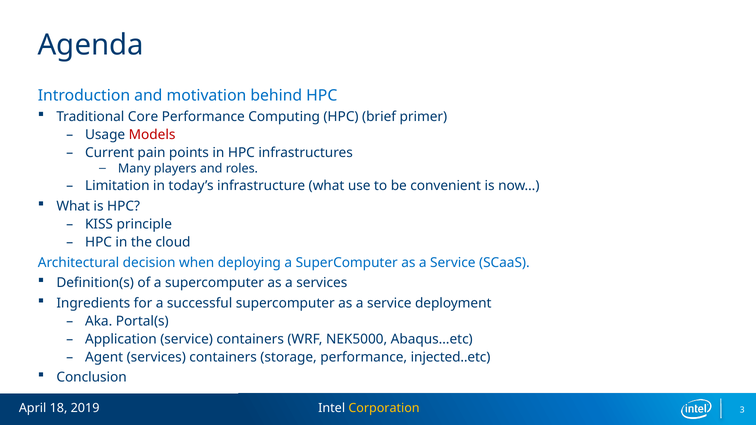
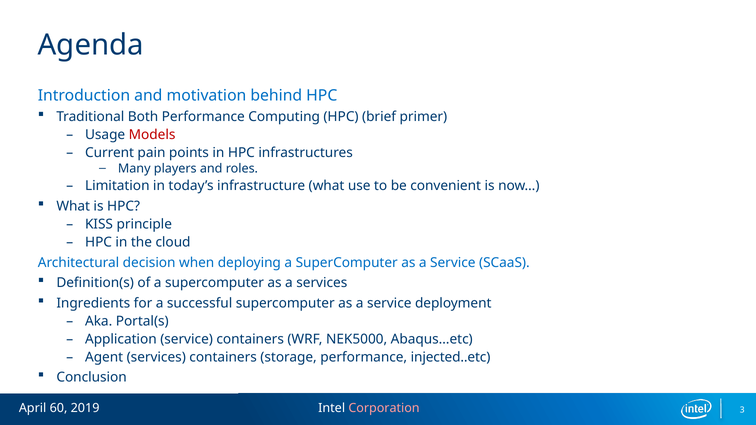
Core: Core -> Both (143, 117)
18: 18 -> 60 (59, 408)
Corporation colour: yellow -> pink (384, 409)
